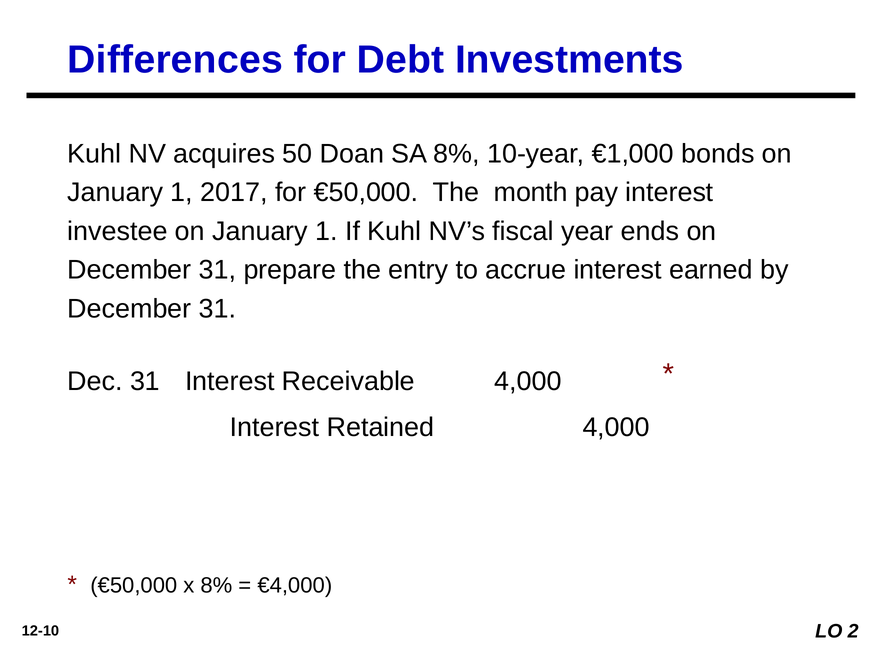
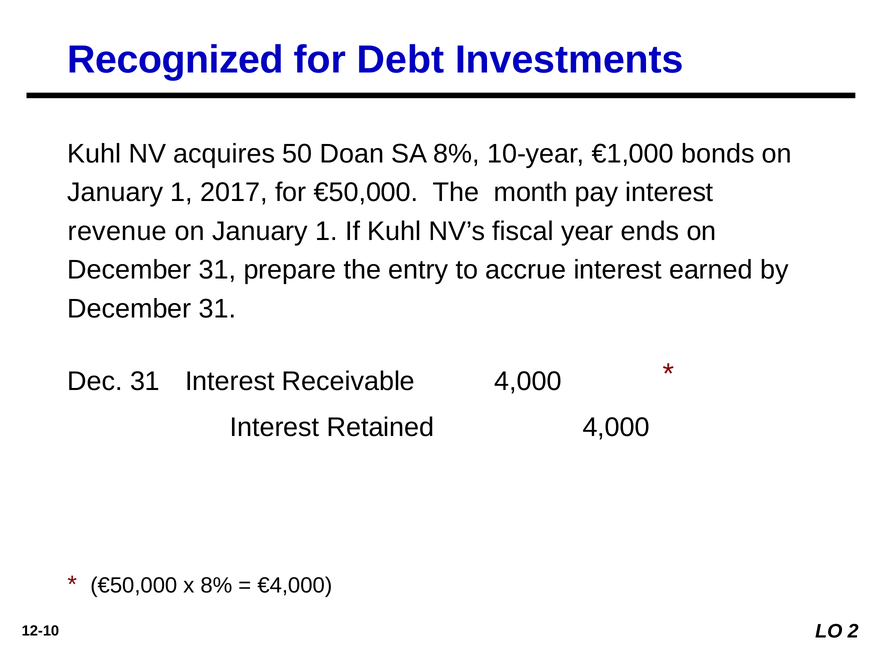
Differences: Differences -> Recognized (175, 60)
investee: investee -> revenue (117, 231)
